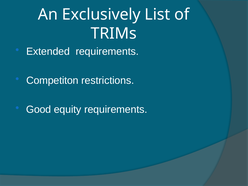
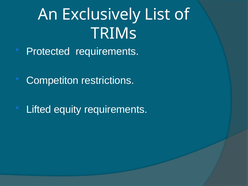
Extended: Extended -> Protected (48, 52)
Good: Good -> Lifted (39, 109)
